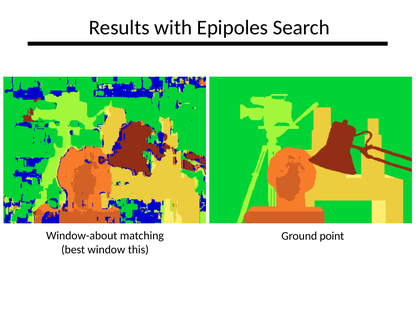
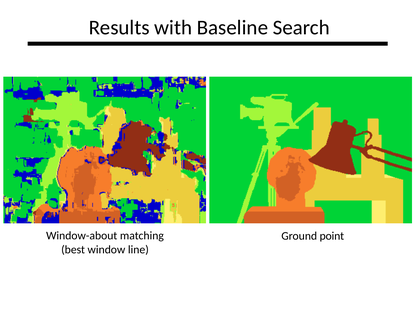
Epipoles: Epipoles -> Baseline (232, 28)
this: this -> line (138, 250)
